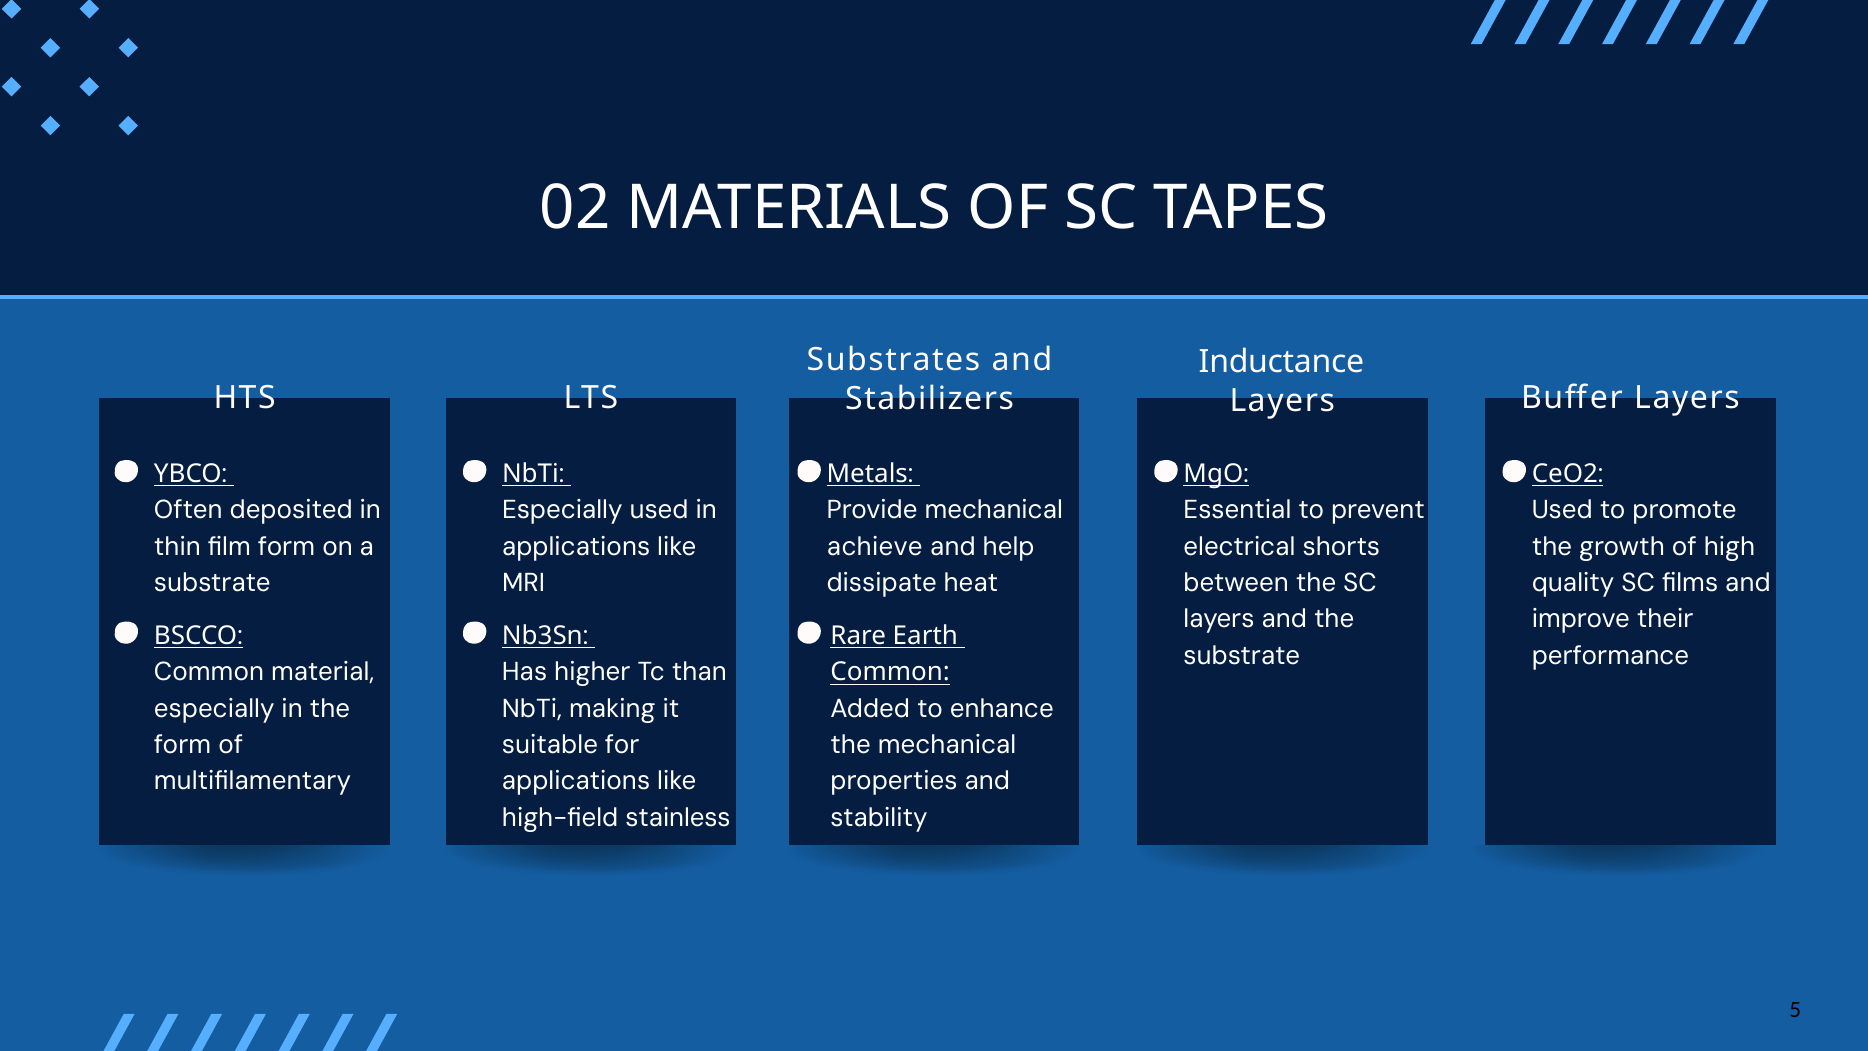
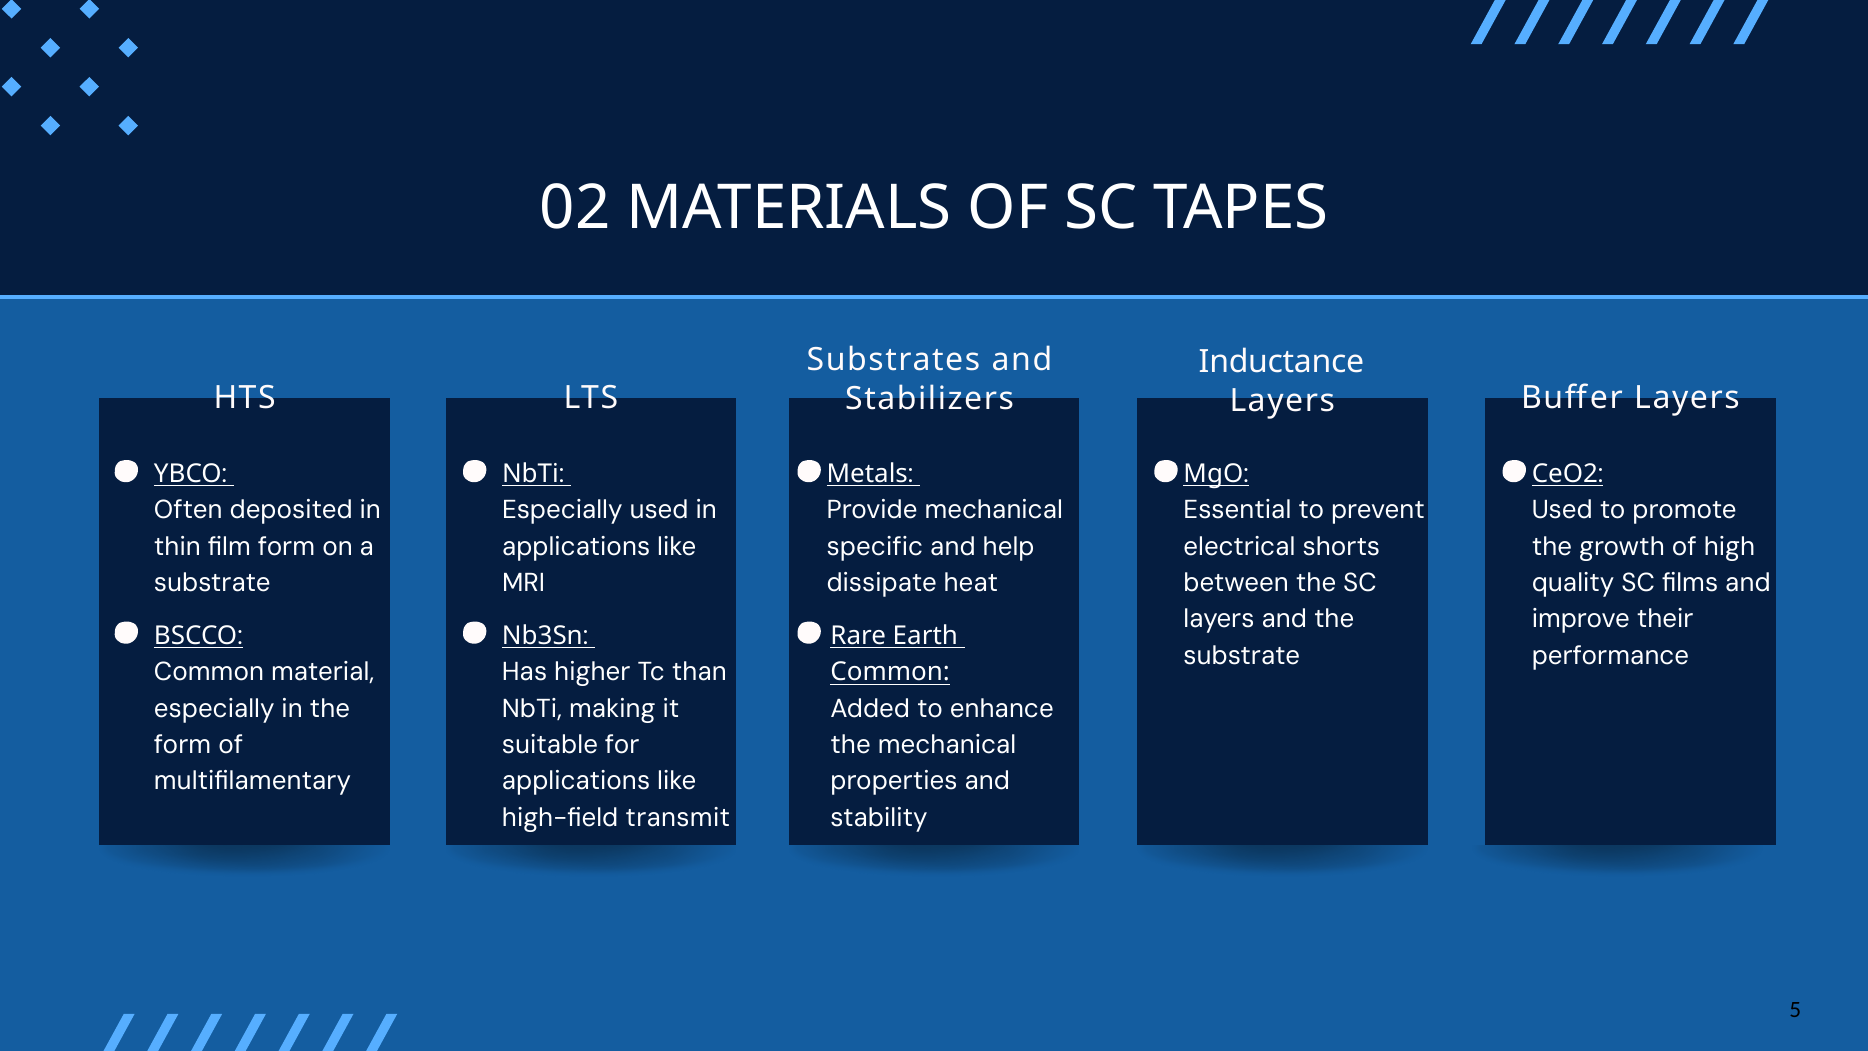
achieve: achieve -> specific (875, 546)
stainless: stainless -> transmit (678, 818)
